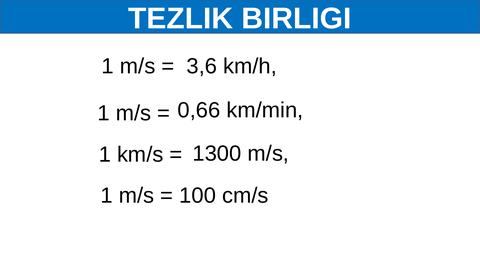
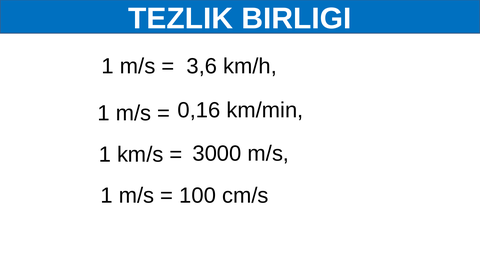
0,66: 0,66 -> 0,16 (199, 110)
1300: 1300 -> 3000 (217, 154)
